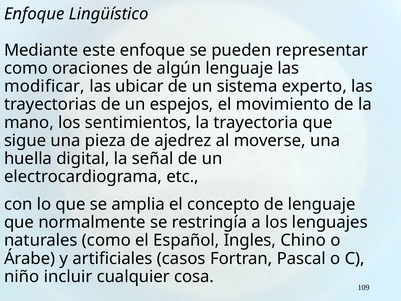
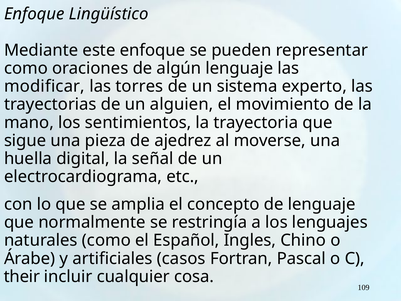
ubicar: ubicar -> torres (139, 86)
espejos: espejos -> alguien (182, 104)
niño: niño -> their (22, 276)
